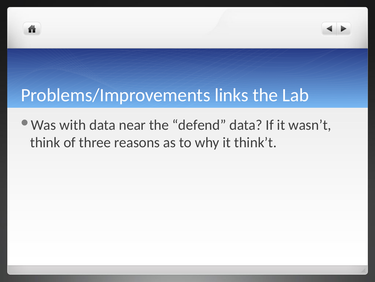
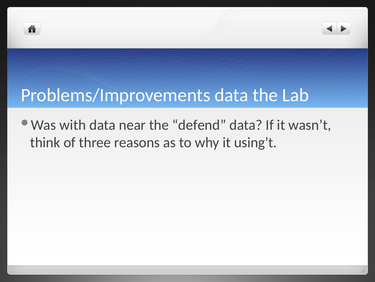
Problems/Improvements links: links -> data (231, 95)
think’t: think’t -> using’t (255, 142)
